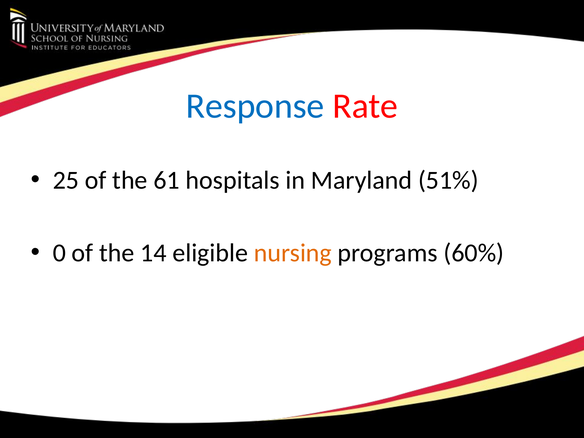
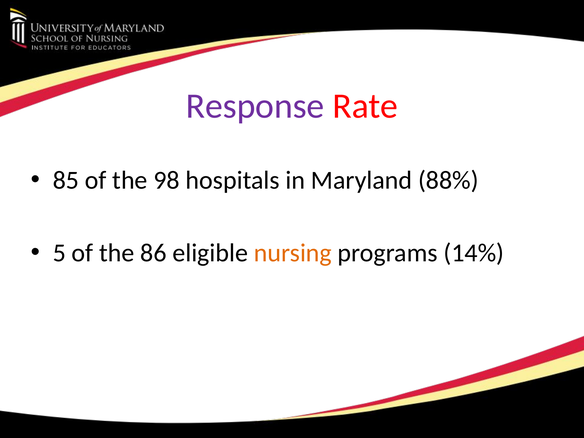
Response colour: blue -> purple (255, 106)
25: 25 -> 85 (66, 180)
61: 61 -> 98 (167, 180)
51%: 51% -> 88% (448, 180)
0: 0 -> 5 (59, 253)
14: 14 -> 86 (153, 253)
60%: 60% -> 14% (474, 253)
